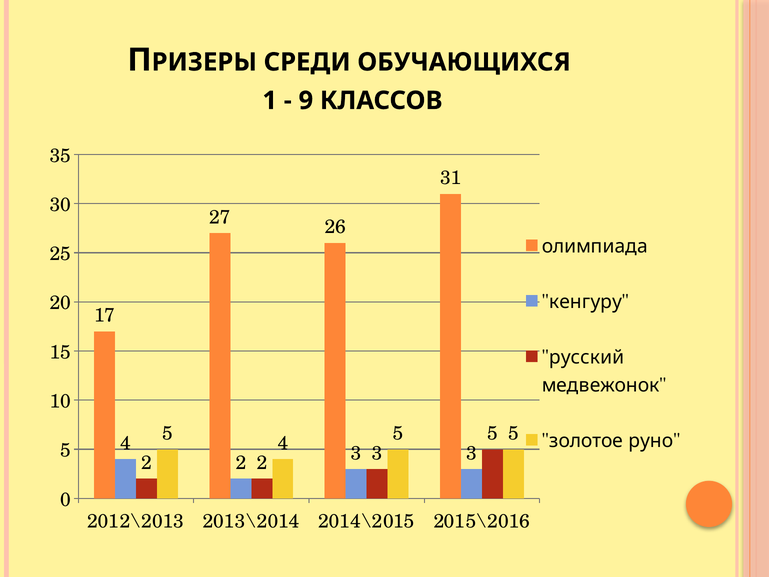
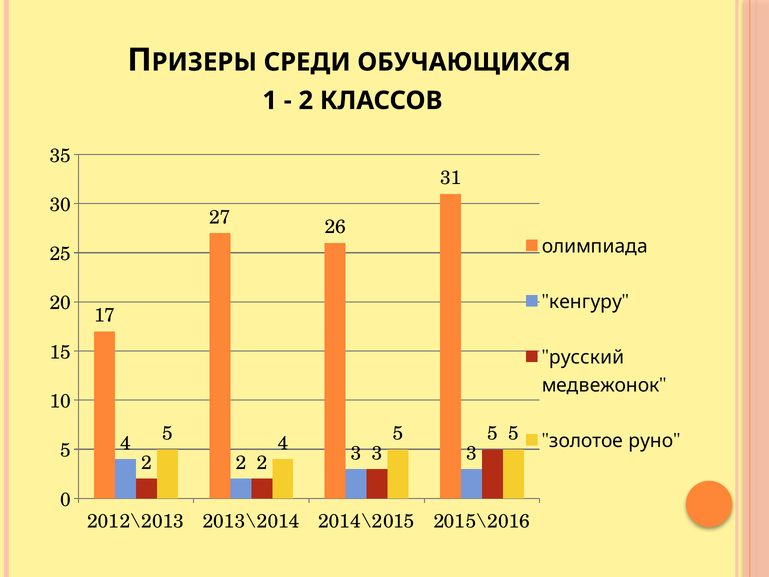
9: 9 -> 2 (306, 101)
